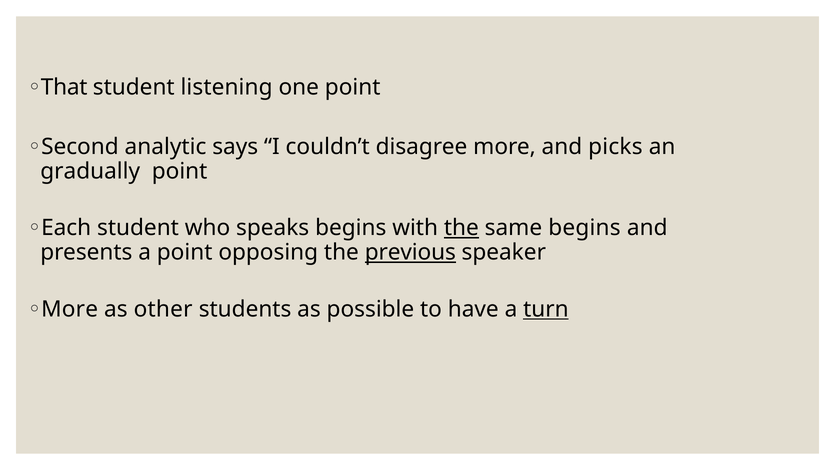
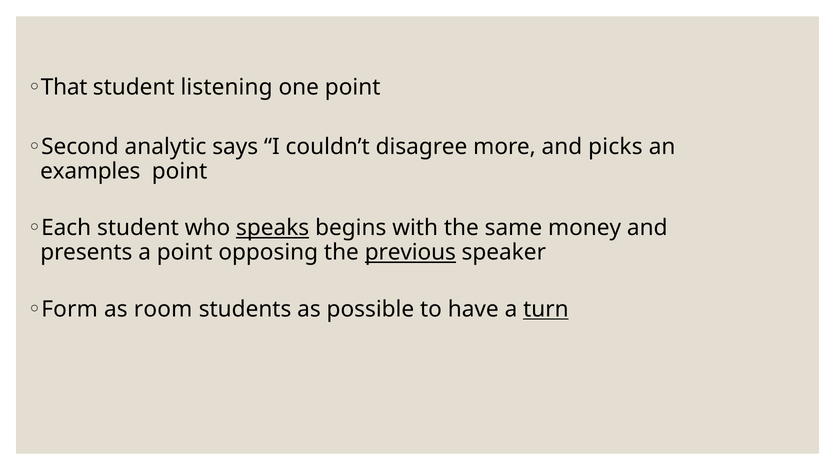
gradually: gradually -> examples (90, 171)
speaks underline: none -> present (273, 228)
the underline: present -> none (461, 228)
same begins: begins -> money (585, 228)
More: More -> Form (70, 309)
other: other -> room (163, 309)
